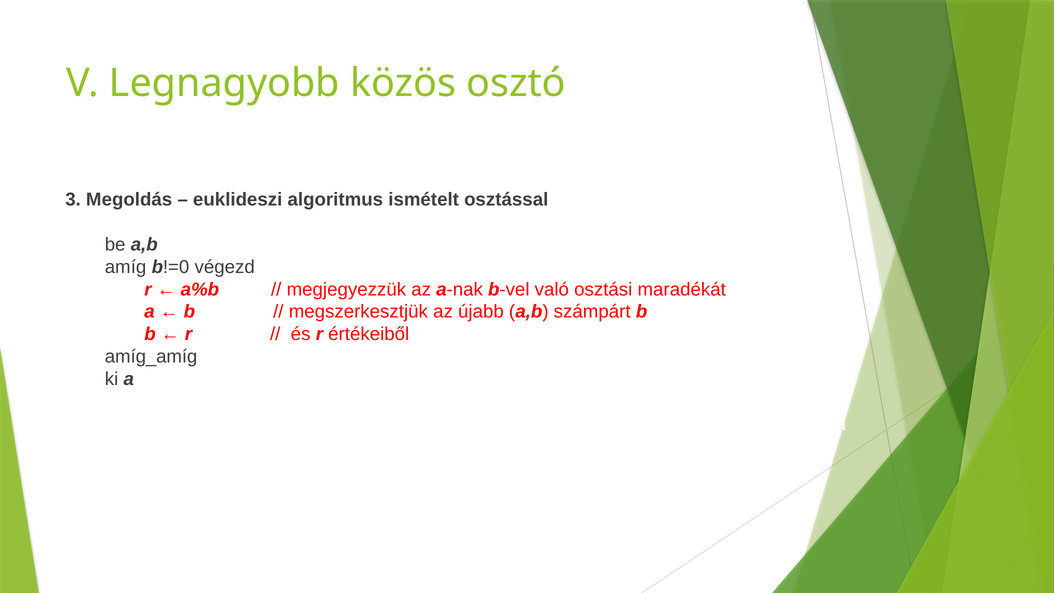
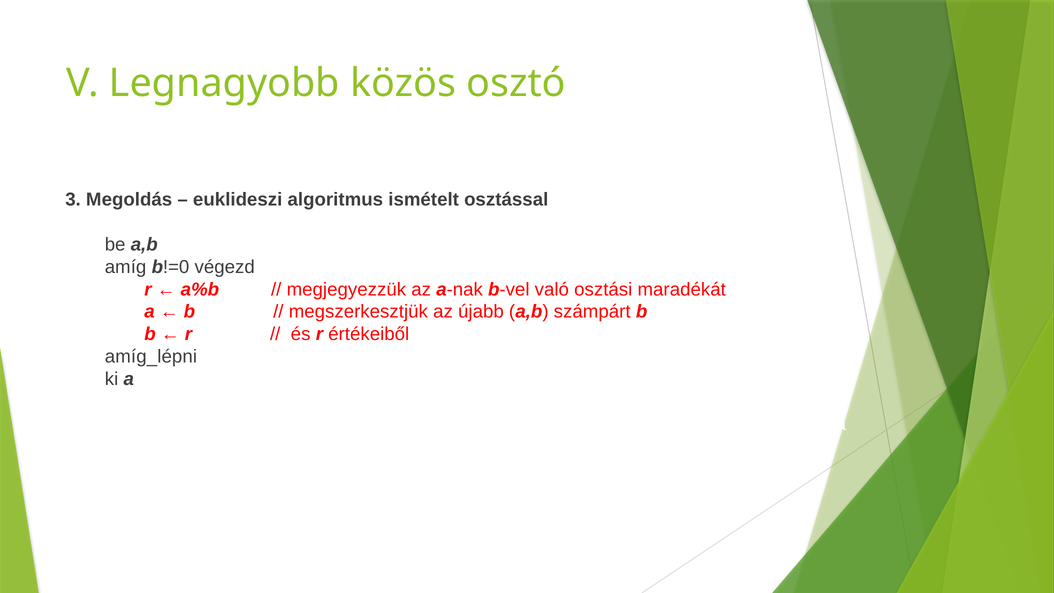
amíg_amíg: amíg_amíg -> amíg_lépni (151, 357)
